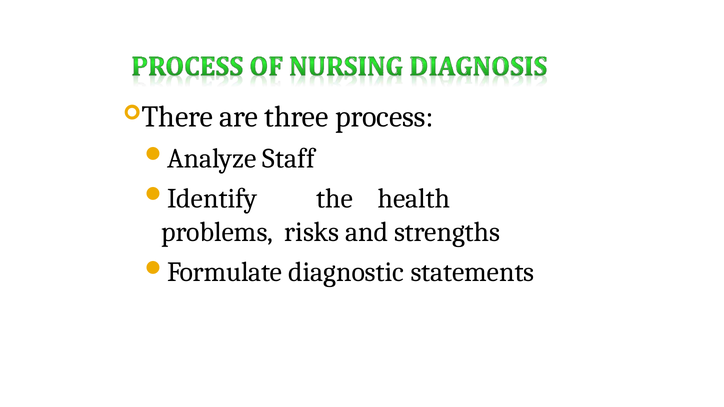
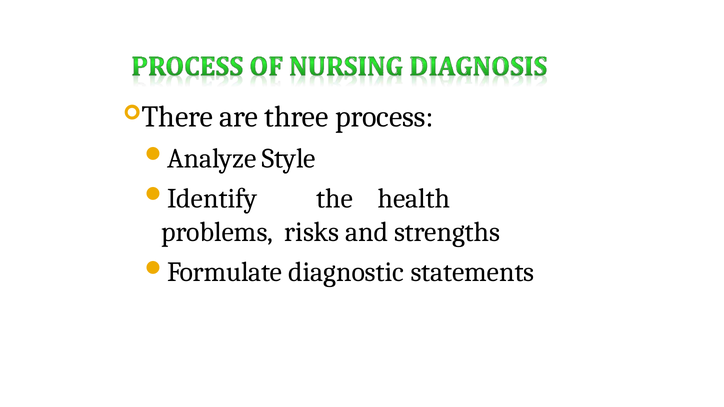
Staff: Staff -> Style (289, 159)
